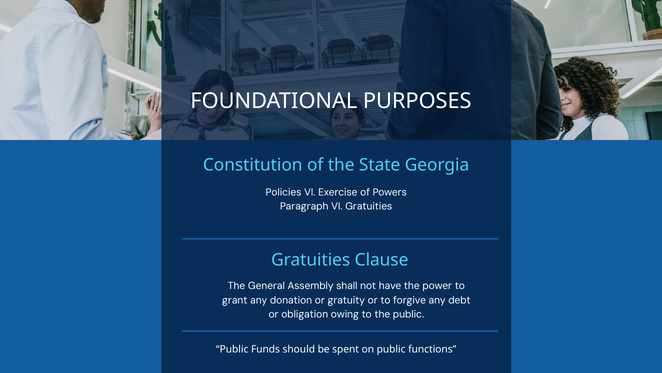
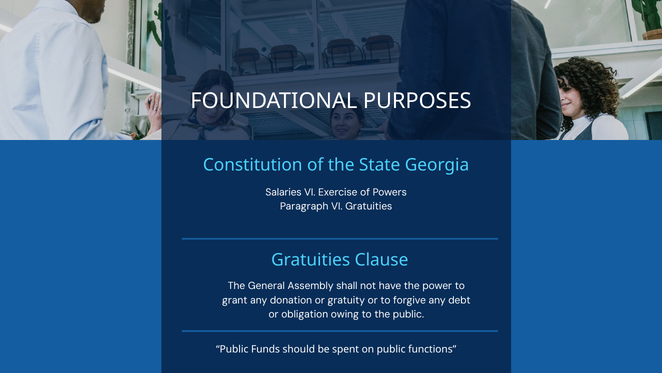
Policies: Policies -> Salaries (284, 192)
